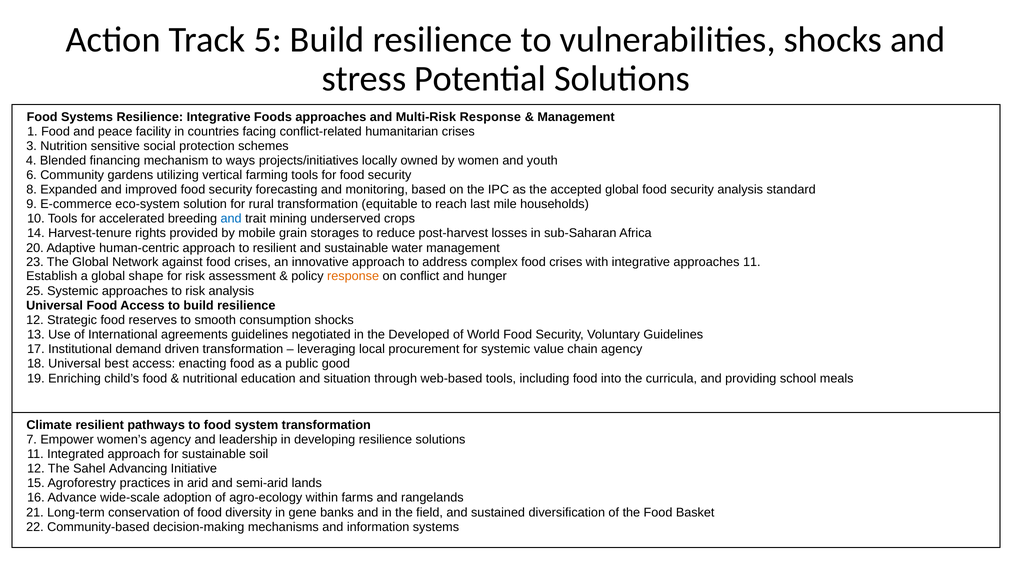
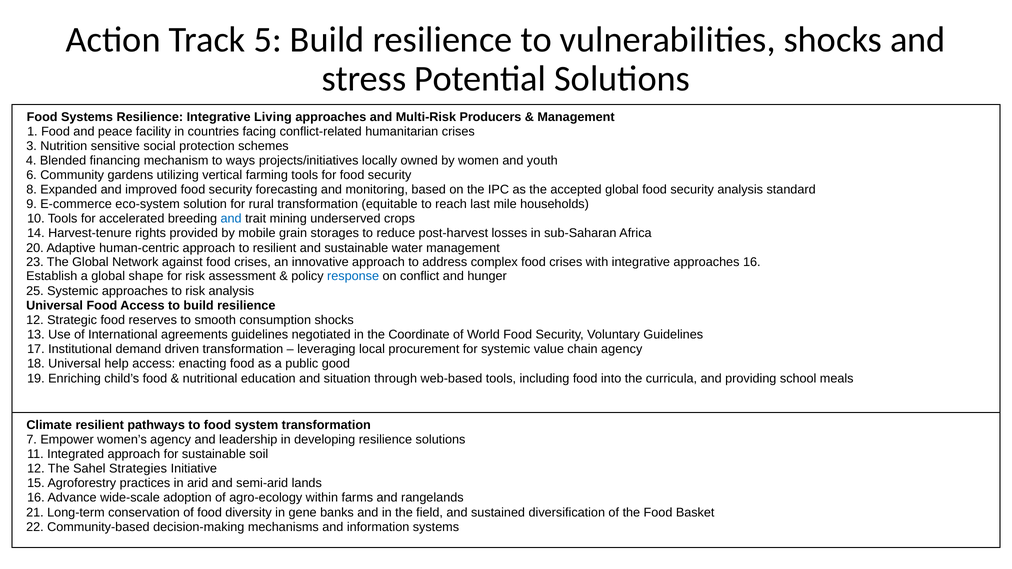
Foods: Foods -> Living (273, 117)
Multi-Risk Response: Response -> Producers (490, 117)
approaches 11: 11 -> 16 (752, 262)
response colour: orange -> blue (353, 276)
Developed: Developed -> Coordinate (419, 335)
best: best -> help (117, 364)
Advancing: Advancing -> Strategies (138, 469)
